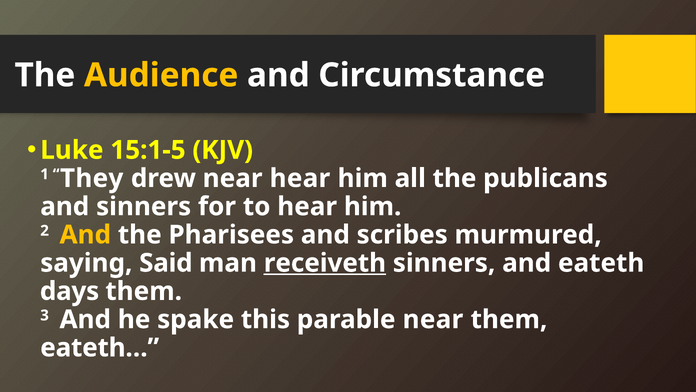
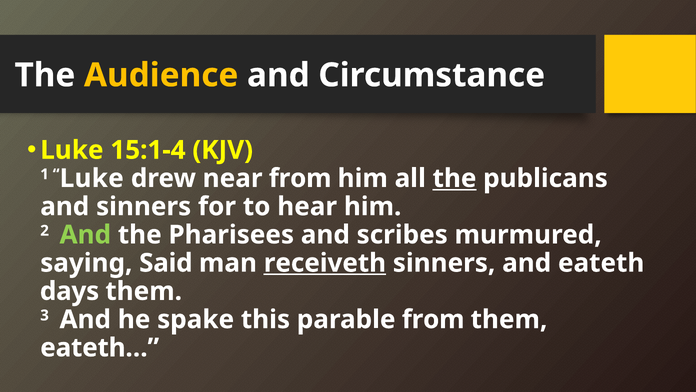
15:1-5: 15:1-5 -> 15:1-4 (148, 150)
They: They -> Luke (92, 178)
near hear: hear -> from (300, 178)
the underline: none -> present (455, 178)
And colour: yellow -> light green (85, 235)
parable near: near -> from (433, 319)
